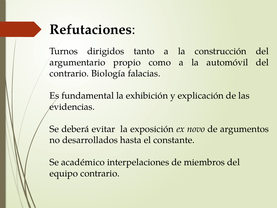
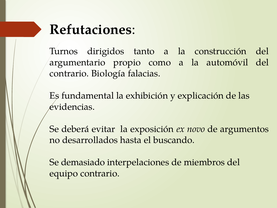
constante: constante -> buscando (174, 140)
académico: académico -> demasiado (83, 162)
